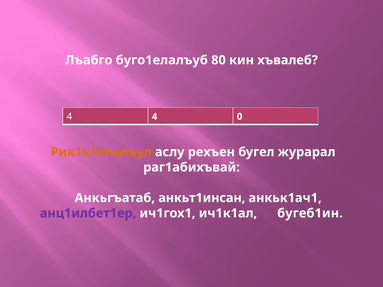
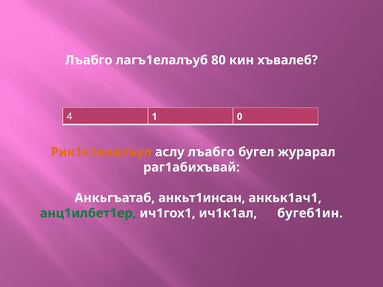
буго1елалъуб: буго1елалъуб -> лагъ1елалъуб (162, 60)
4 4: 4 -> 1 (155, 117)
аслу рехъен: рехъен -> лъабго (211, 152)
анц1илбет1ер colour: purple -> green (88, 213)
